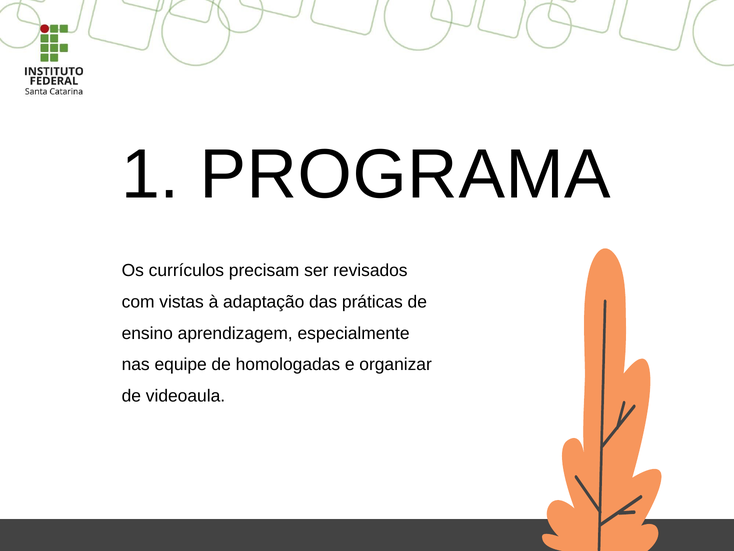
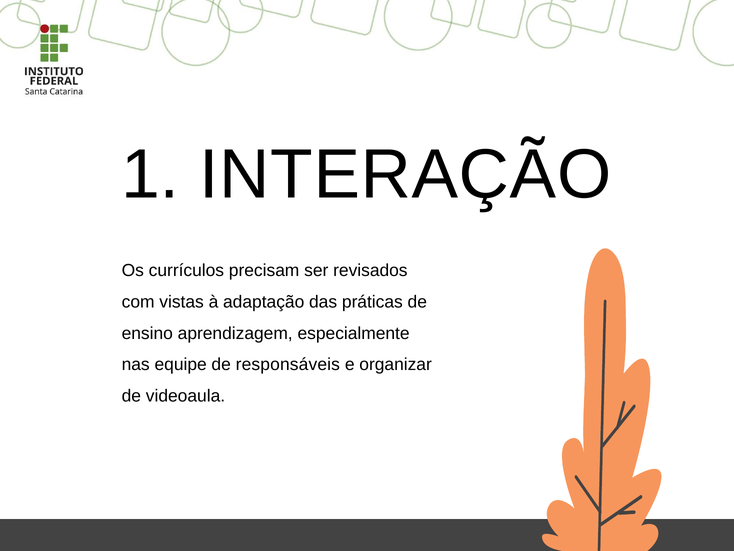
PROGRAMA: PROGRAMA -> INTERAÇÃO (405, 175)
homologadas: homologadas -> responsáveis (288, 364)
